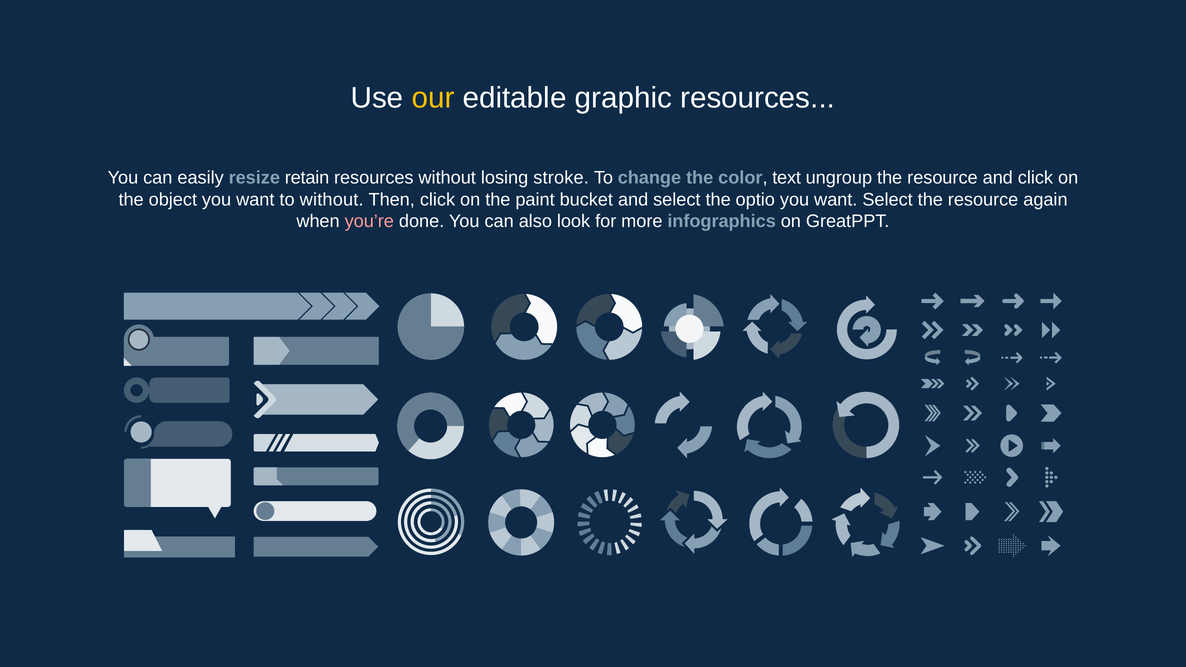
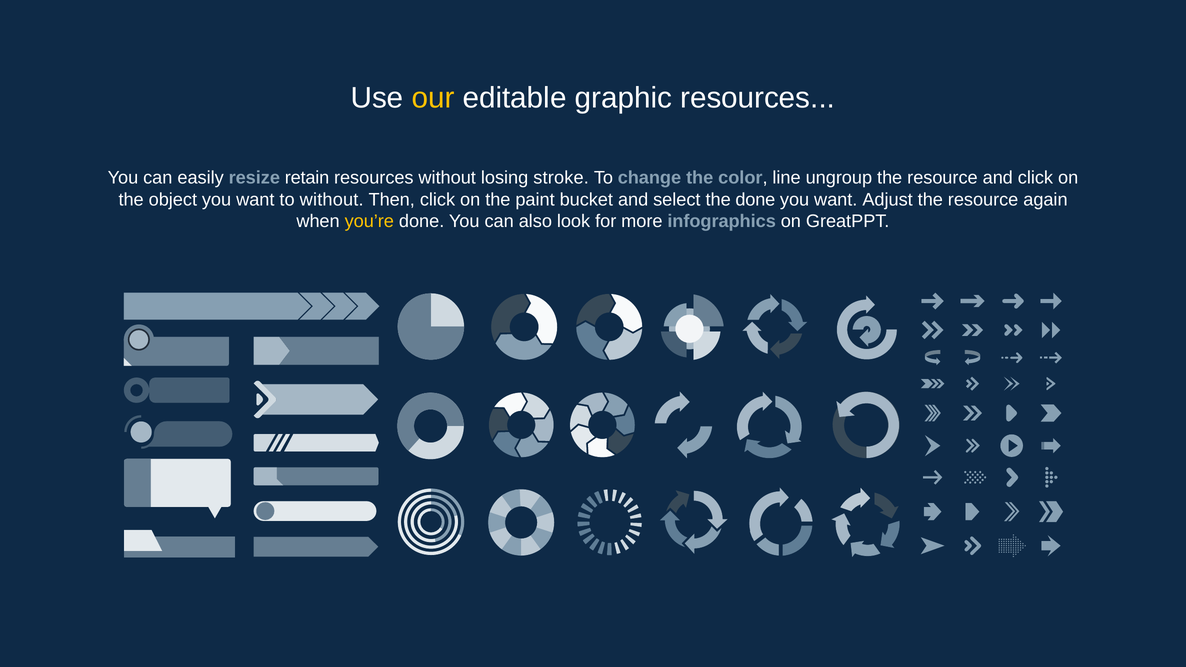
text: text -> line (787, 178)
the optio: optio -> done (755, 200)
want Select: Select -> Adjust (888, 200)
you’re colour: pink -> yellow (369, 221)
